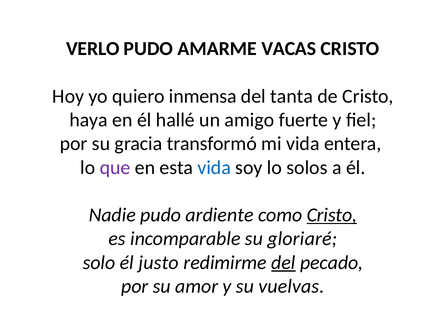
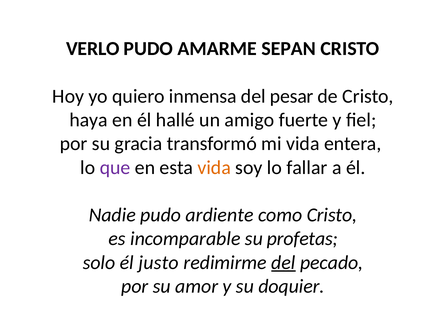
VACAS: VACAS -> SEPAN (289, 49)
tanta: tanta -> pesar (292, 96)
vida colour: blue -> orange (214, 168)
solos: solos -> fallar (307, 168)
Cristo underline: present -> none (332, 215)
gloriaré: gloriaré -> profetas (302, 239)
vuelvas: vuelvas -> doquier (291, 287)
